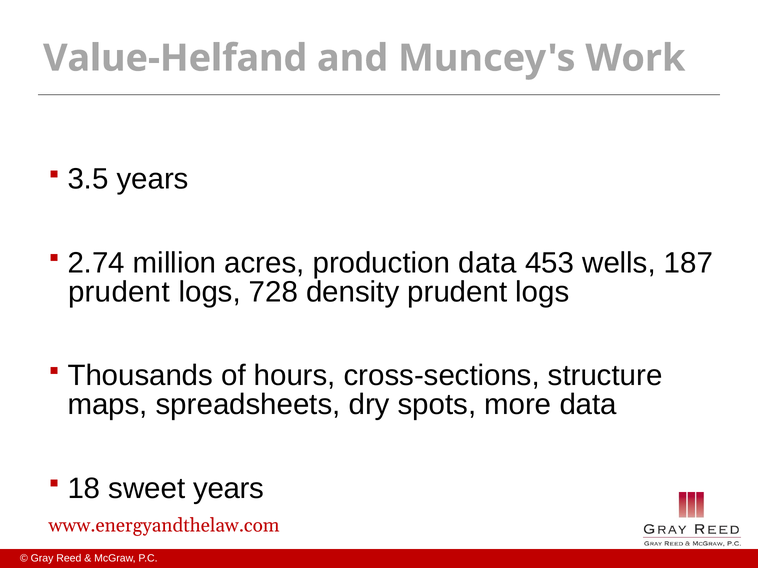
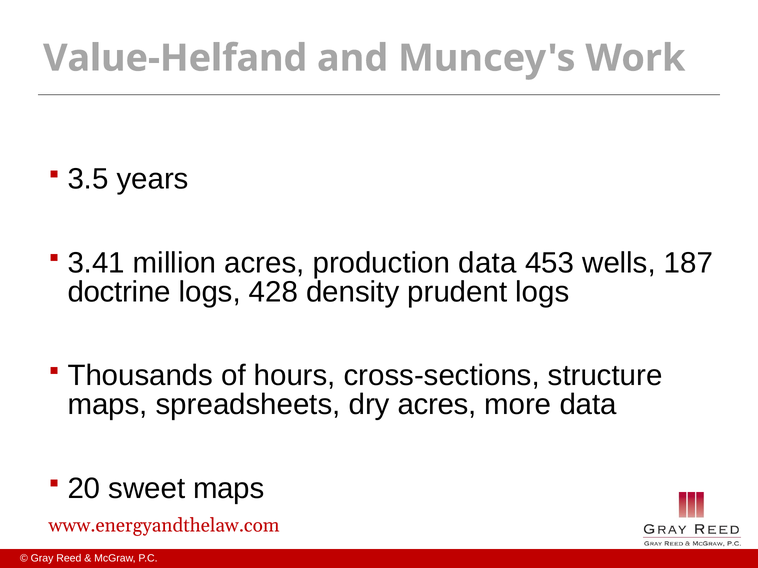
2.74: 2.74 -> 3.41 (96, 263)
prudent: prudent -> doctrine (119, 292)
728: 728 -> 428 (273, 292)
dry spots: spots -> acres (437, 405)
18: 18 -> 20 (84, 489)
sweet years: years -> maps (229, 489)
